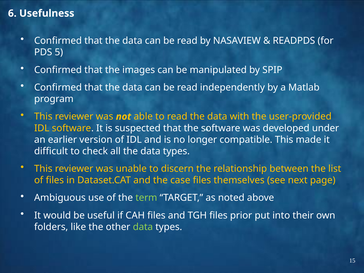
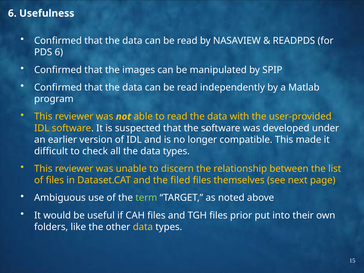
PDS 5: 5 -> 6 (59, 52)
case: case -> filed (180, 180)
data colour: light green -> yellow (143, 227)
